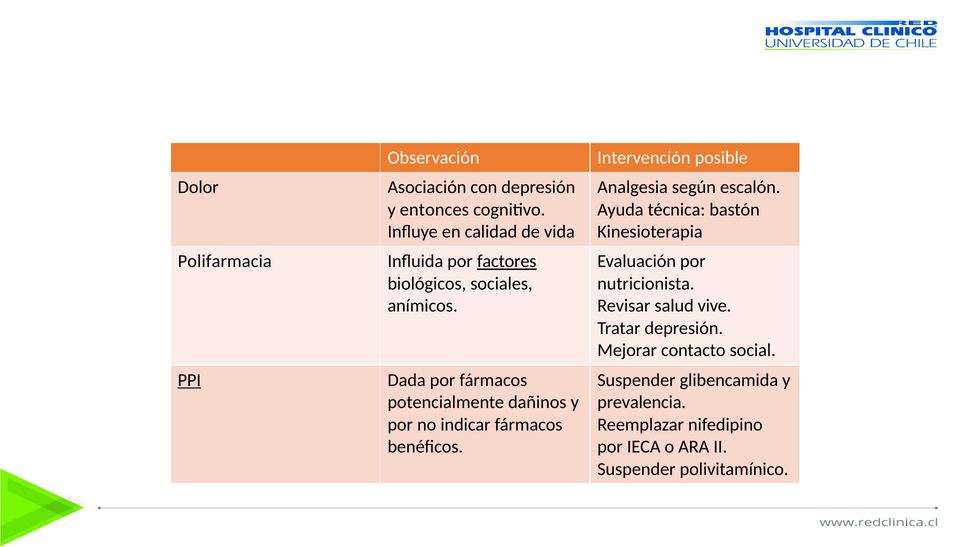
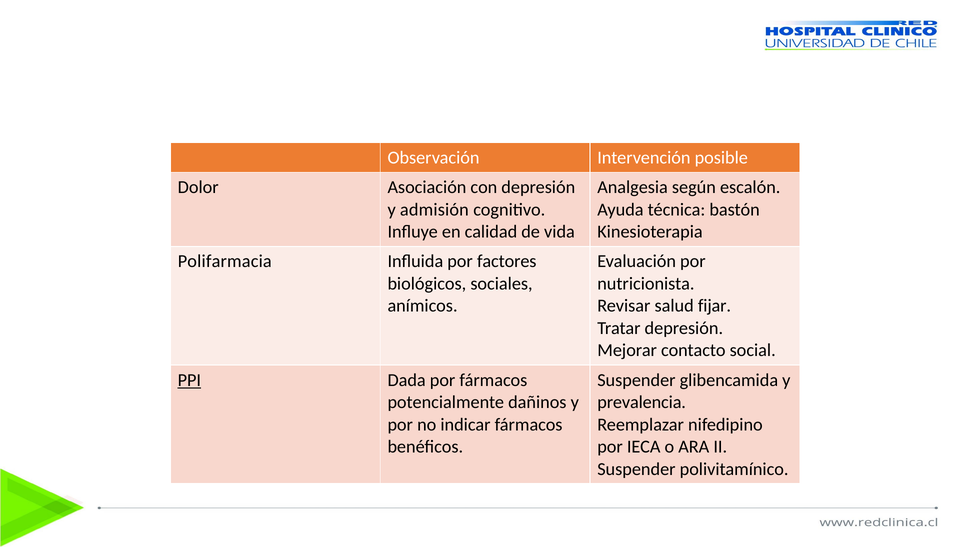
entonces: entonces -> admisión (434, 210)
factores underline: present -> none (507, 262)
vive: vive -> fijar (714, 306)
